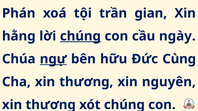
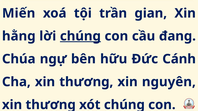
Phán: Phán -> Miến (19, 13)
ngày: ngày -> đang (177, 36)
ngự underline: present -> none (53, 59)
Cùng: Cùng -> Cánh (179, 59)
